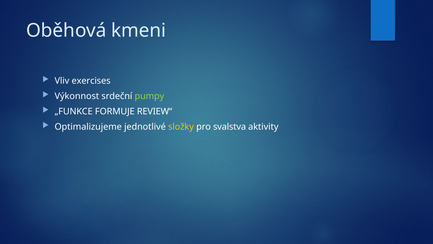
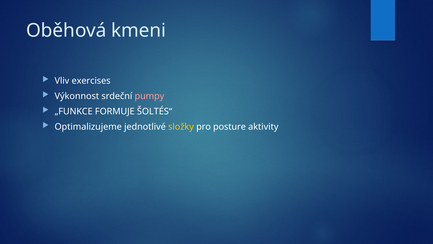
pumpy colour: light green -> pink (149, 96)
REVIEW“: REVIEW“ -> ŠOLTÉS“ (155, 111)
svalstva: svalstva -> posture (230, 127)
